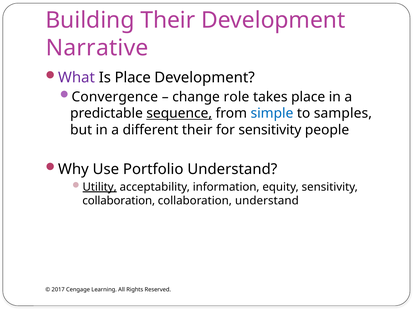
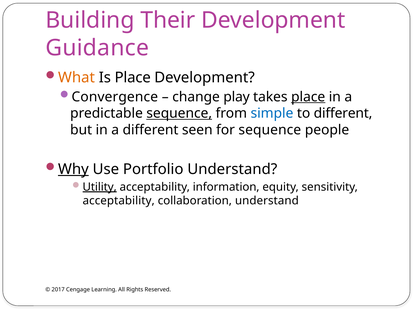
Narrative: Narrative -> Guidance (97, 48)
What colour: purple -> orange (76, 77)
role: role -> play (237, 97)
place underline: none -> present (308, 97)
to samples: samples -> different (343, 113)
different their: their -> seen (197, 130)
for sensitivity: sensitivity -> sequence (270, 130)
Why underline: none -> present (73, 169)
collaboration: collaboration -> acceptability (119, 201)
